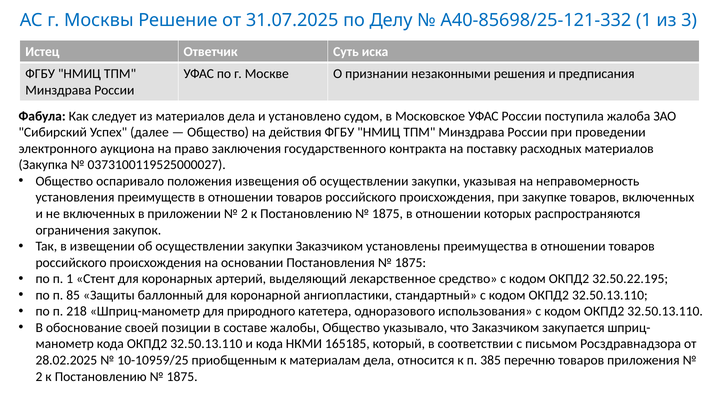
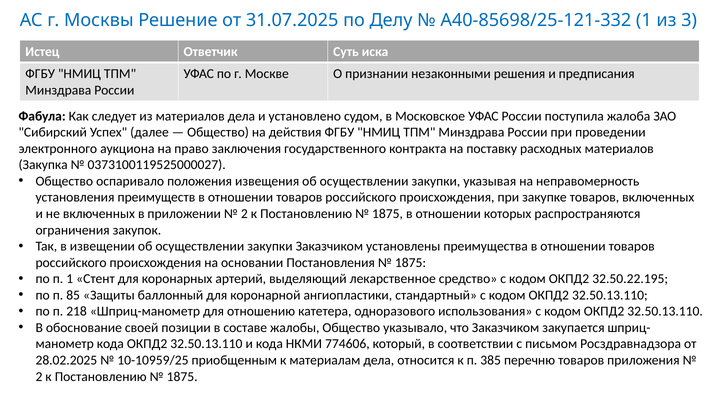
природного: природного -> отношению (261, 312)
165185: 165185 -> 774606 (347, 344)
